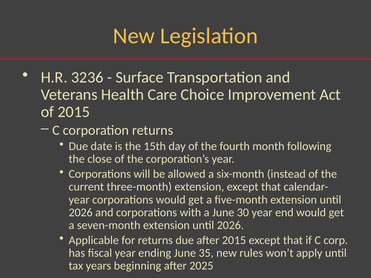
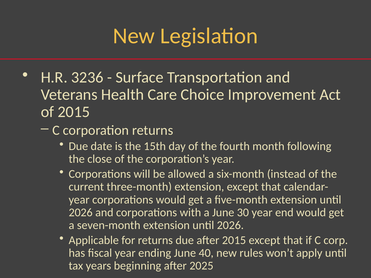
35: 35 -> 40 (206, 253)
